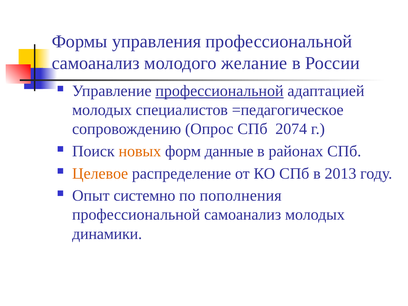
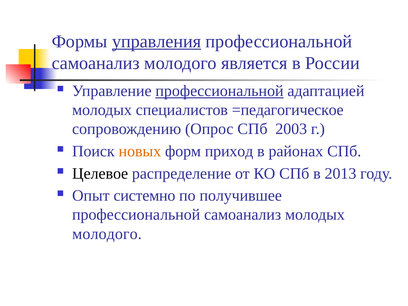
управления underline: none -> present (157, 41)
желание: желание -> является (254, 63)
2074: 2074 -> 2003 (291, 129)
данные: данные -> приход (229, 151)
Целевое colour: orange -> black (100, 173)
пополнения: пополнения -> получившее (241, 196)
динамики: динамики -> молодого (107, 234)
